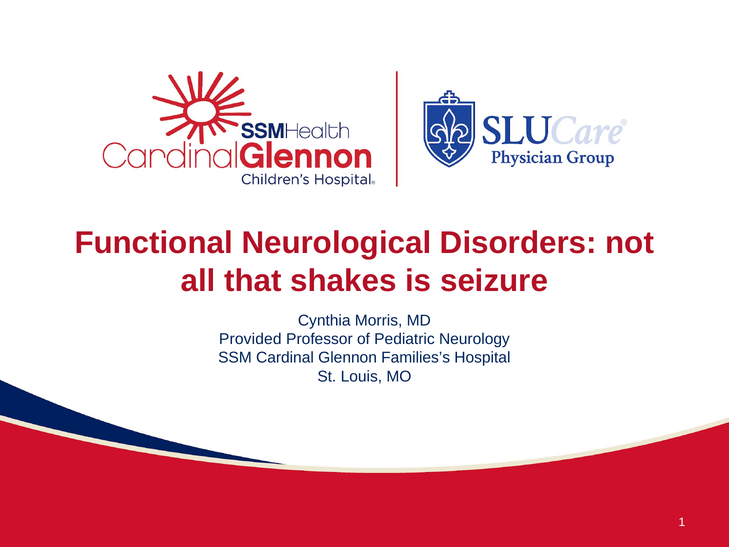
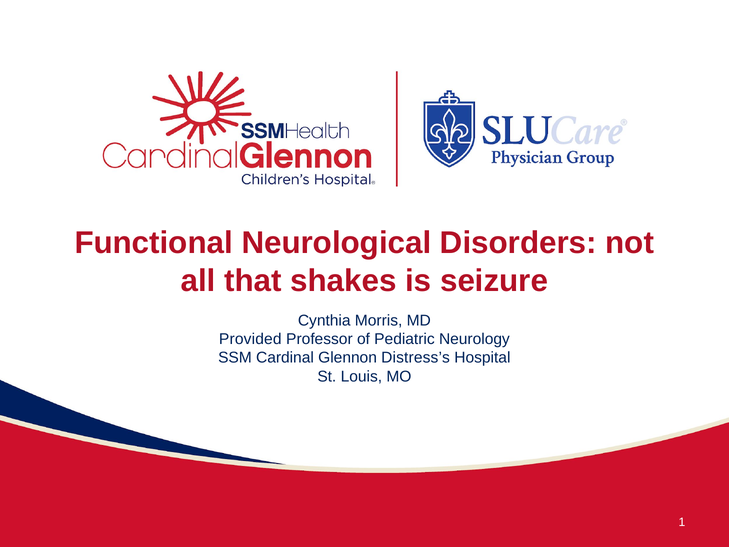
Families’s: Families’s -> Distress’s (416, 358)
